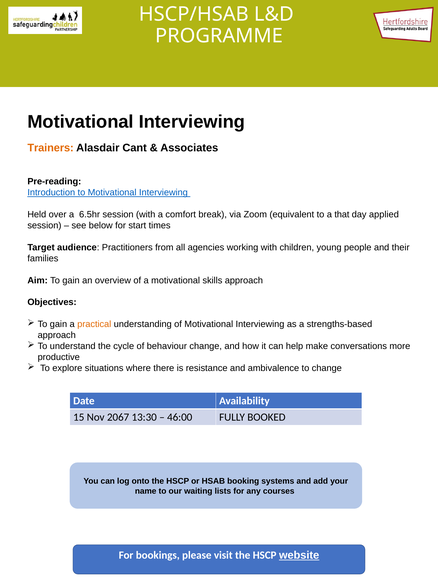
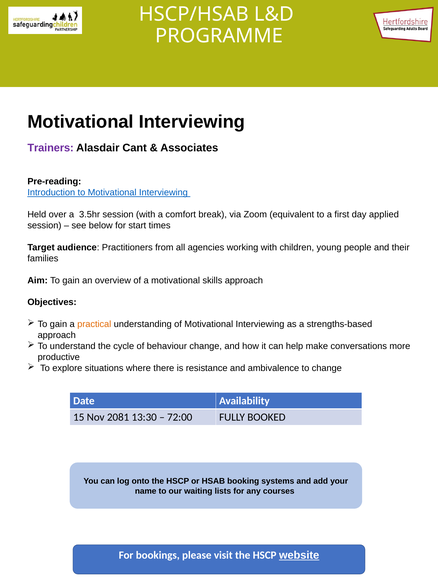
Trainers colour: orange -> purple (51, 147)
6.5hr: 6.5hr -> 3.5hr (90, 214)
that: that -> first (342, 214)
2067: 2067 -> 2081 (118, 416)
46:00: 46:00 -> 72:00 (180, 416)
